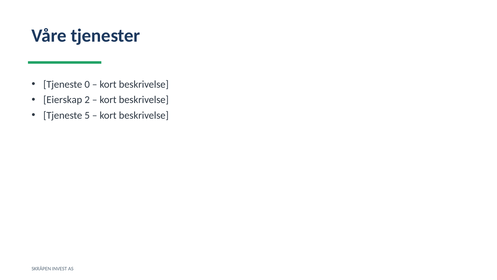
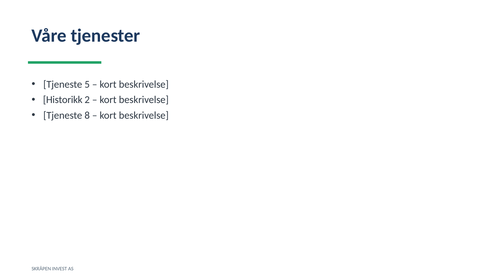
0: 0 -> 5 (87, 84)
Eierskap: Eierskap -> Historikk (63, 100)
5: 5 -> 8 (87, 115)
